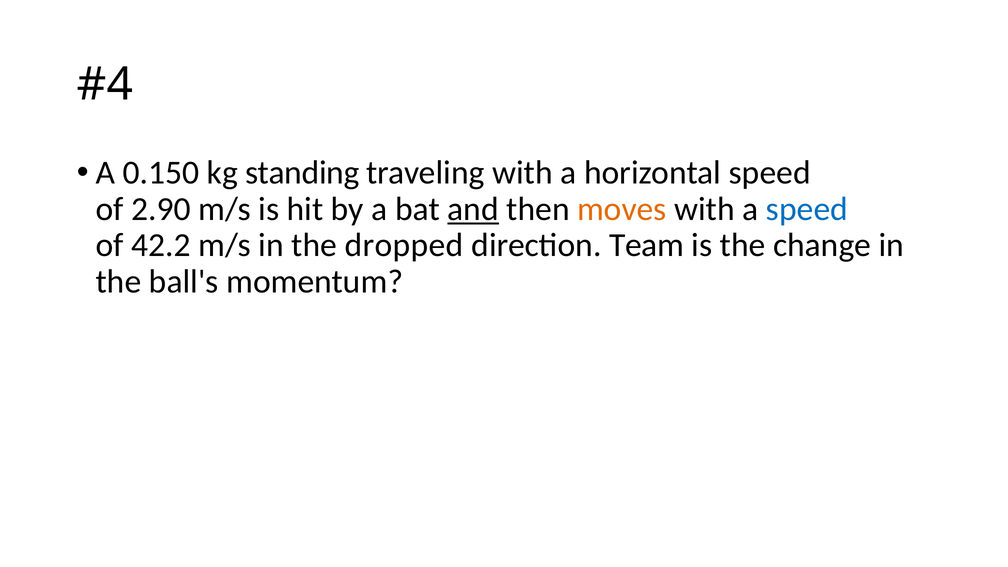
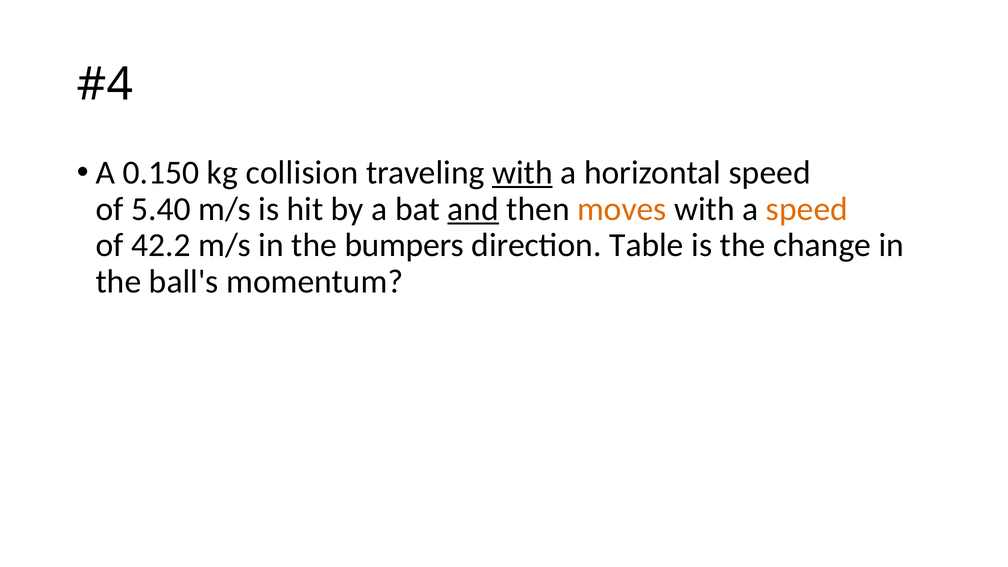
standing: standing -> collision (302, 173)
with underline: none -> present (522, 173)
2.90: 2.90 -> 5.40 (161, 209)
speed colour: blue -> orange (807, 209)
dropped: dropped -> bumpers (404, 245)
Team: Team -> Table (646, 245)
